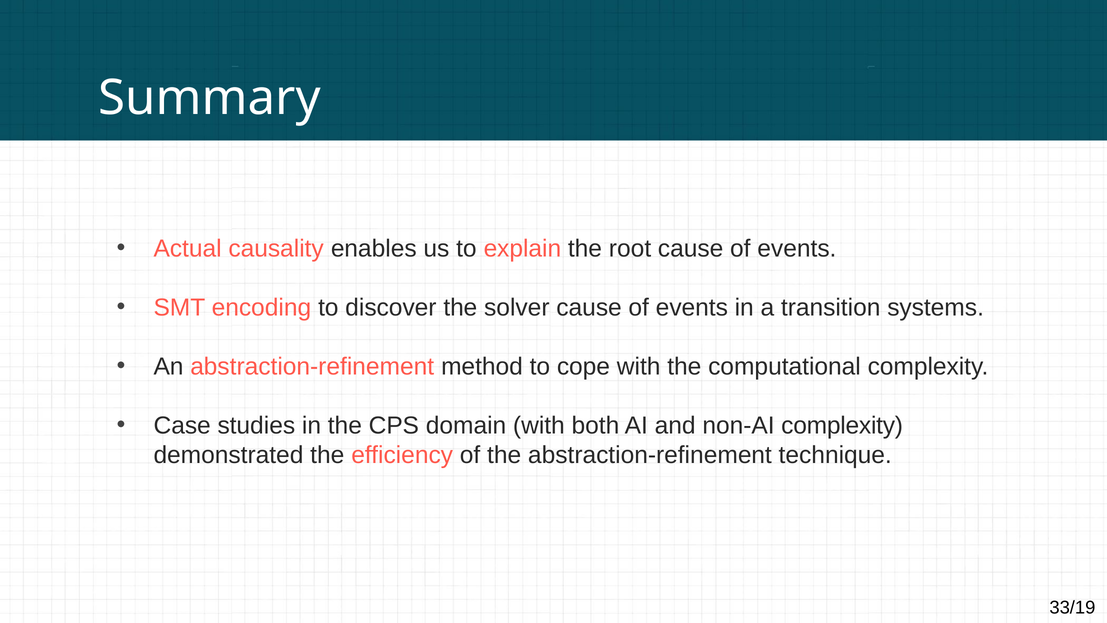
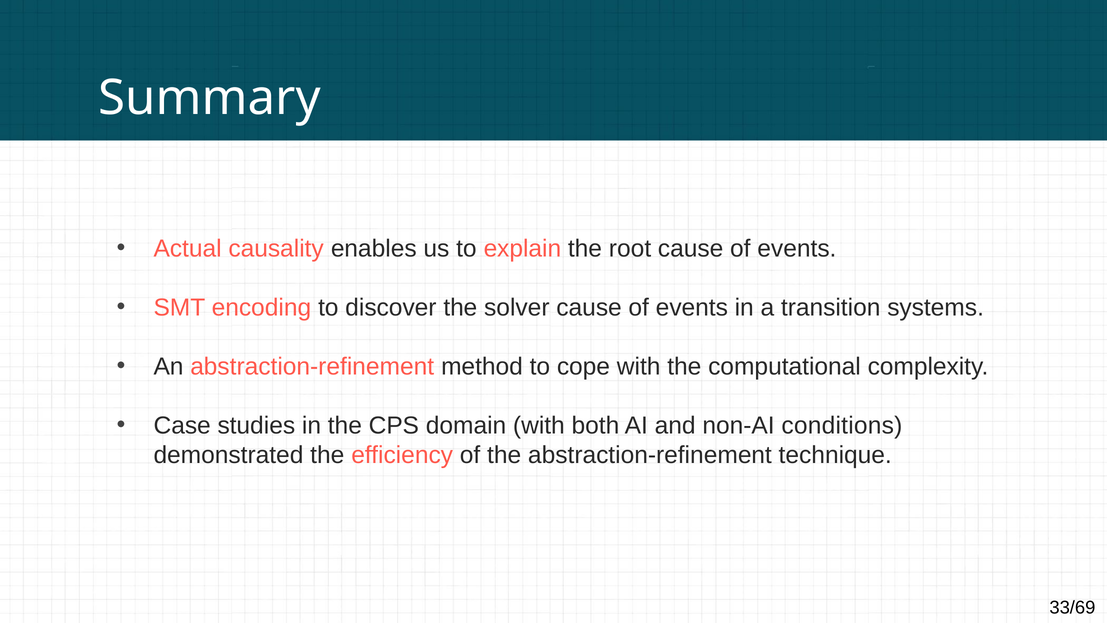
non-AI complexity: complexity -> conditions (842, 425)
33/19: 33/19 -> 33/69 (1072, 608)
